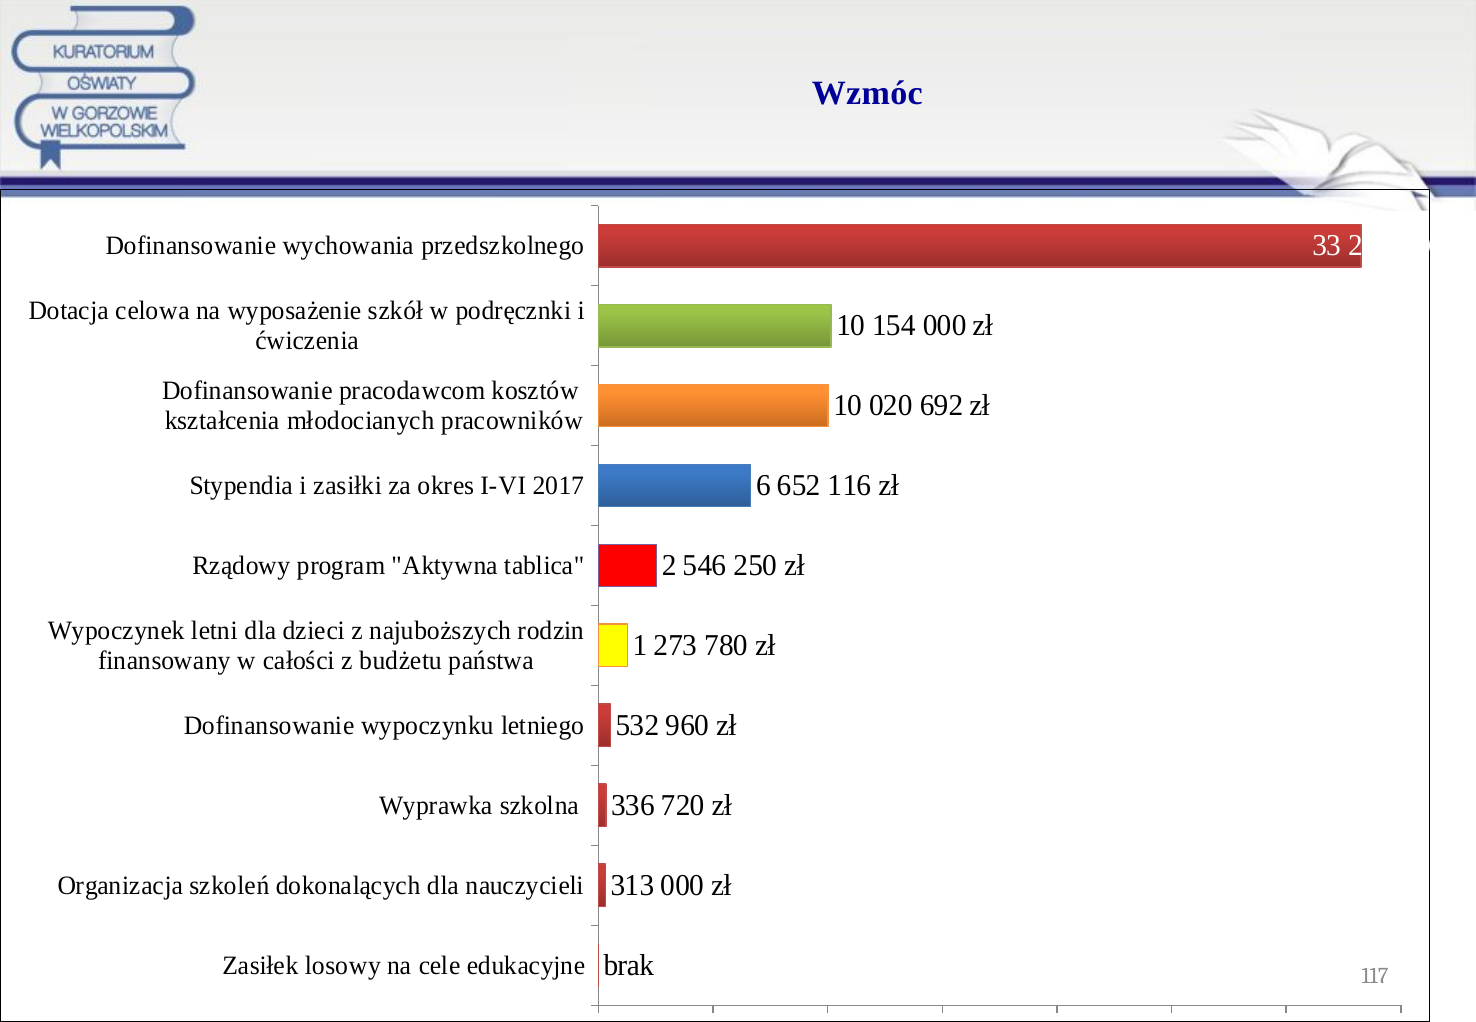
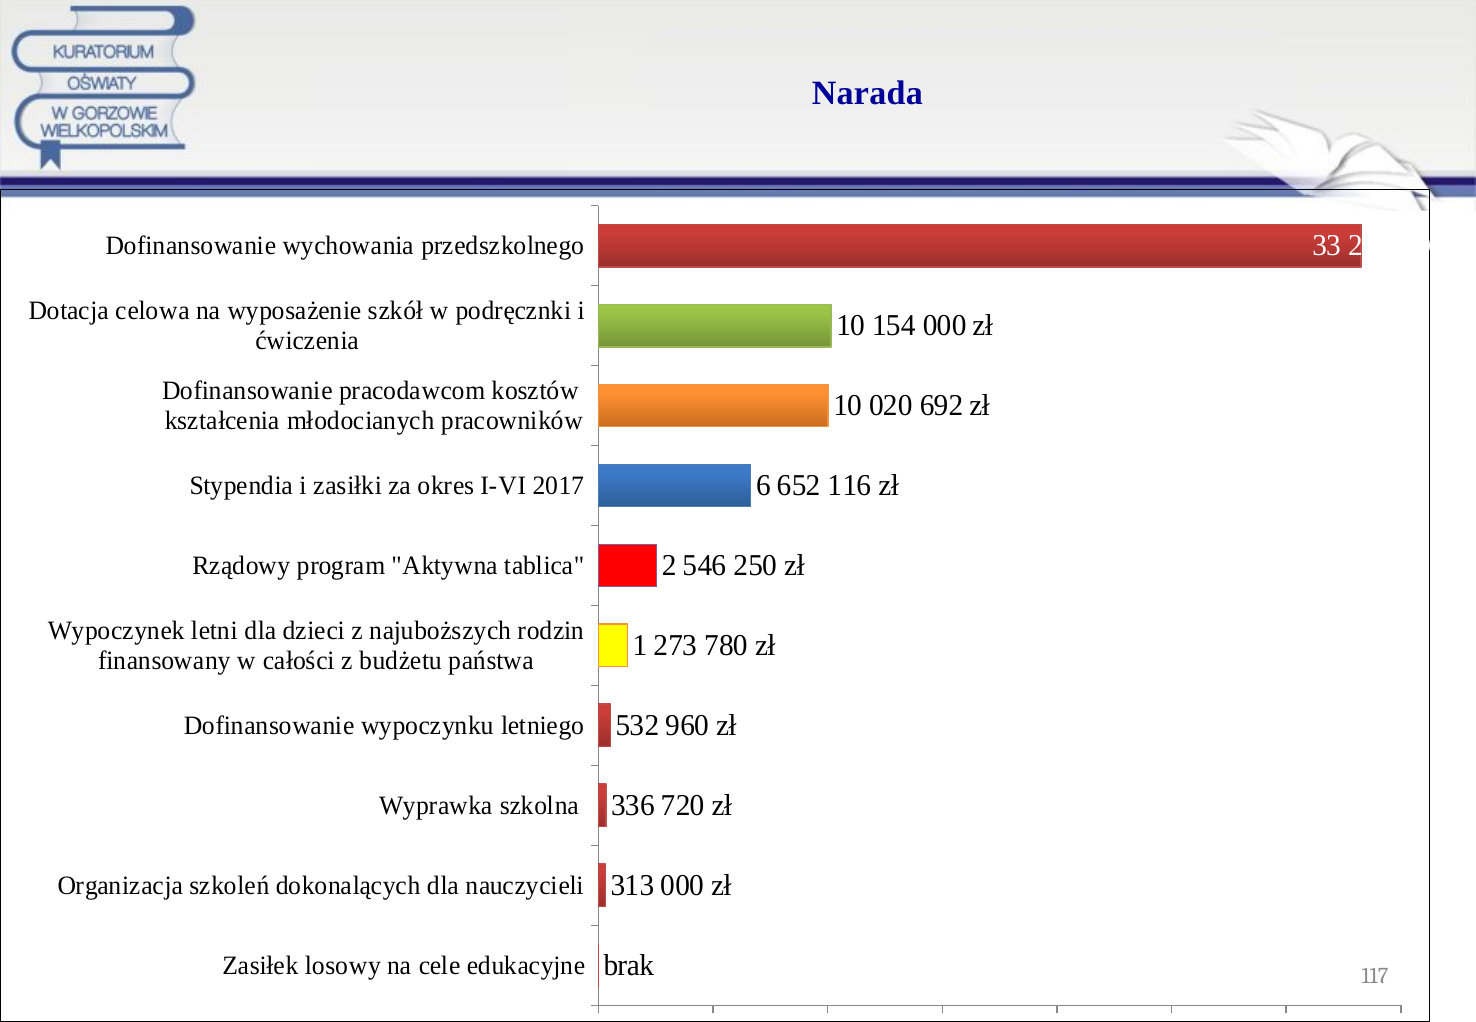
Wzmóc: Wzmóc -> Narada (867, 93)
